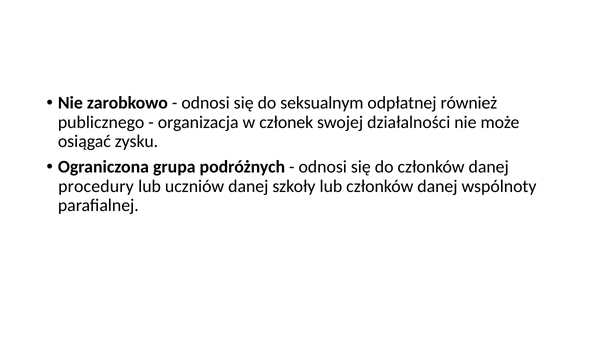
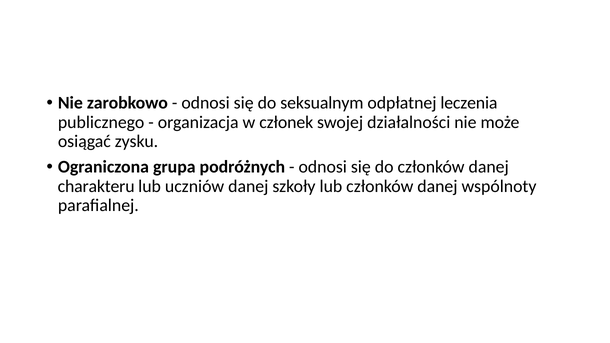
również: również -> leczenia (469, 103)
procedury: procedury -> charakteru (96, 186)
